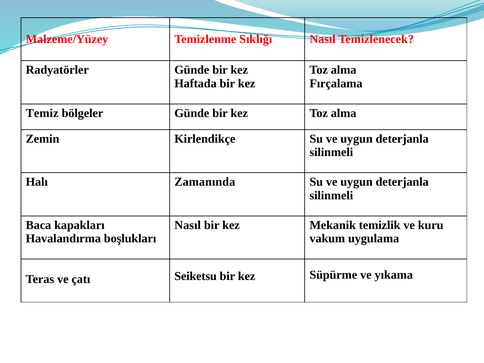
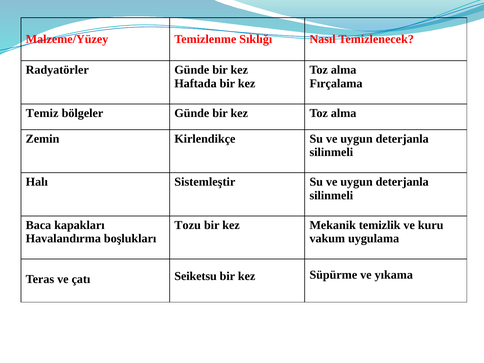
Zamanında: Zamanında -> Sistemleştir (205, 182)
Nasıl: Nasıl -> Tozu (188, 225)
